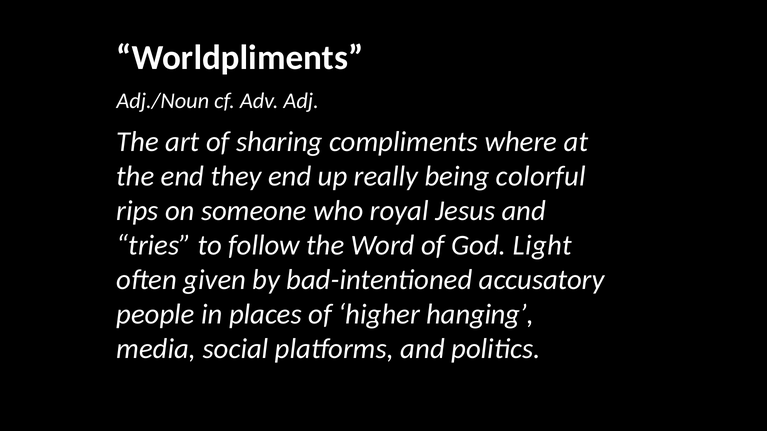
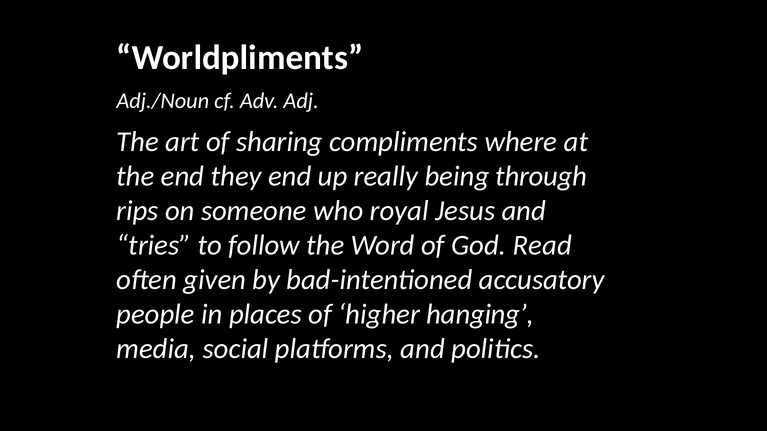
colorful: colorful -> through (541, 177)
Light: Light -> Read (542, 246)
